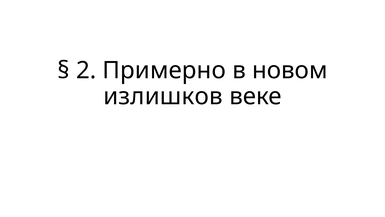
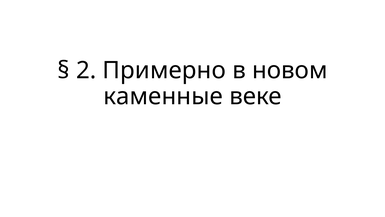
излишков: излишков -> каменные (163, 96)
